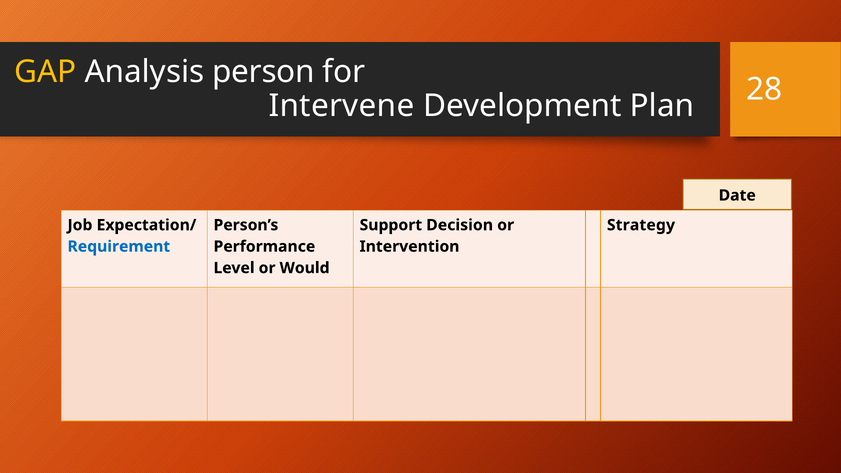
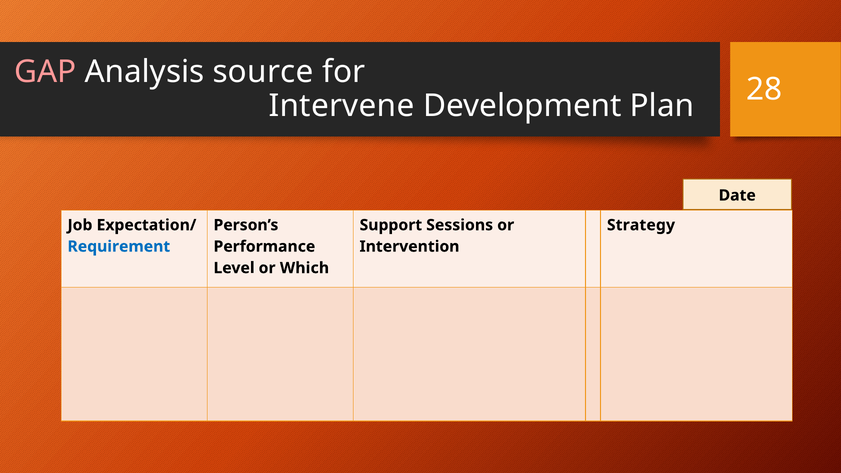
GAP colour: yellow -> pink (45, 72)
person: person -> source (263, 72)
Decision: Decision -> Sessions (460, 225)
Would: Would -> Which (305, 268)
